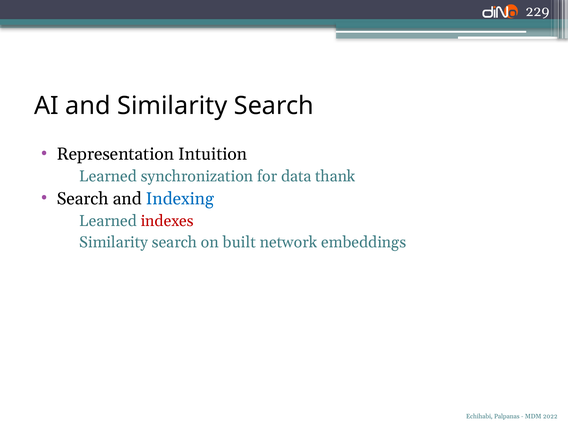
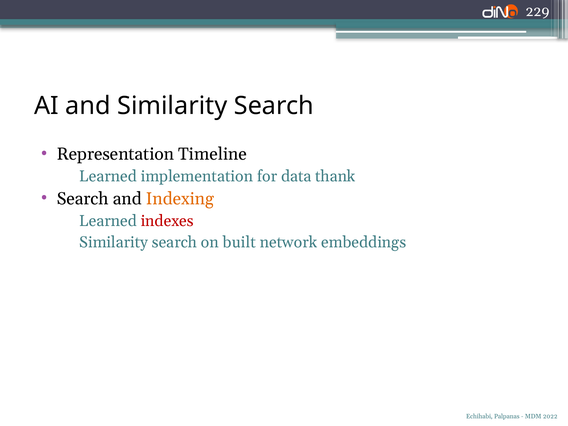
Intuition: Intuition -> Timeline (213, 154)
synchronization: synchronization -> implementation (197, 176)
Indexing colour: blue -> orange (180, 199)
